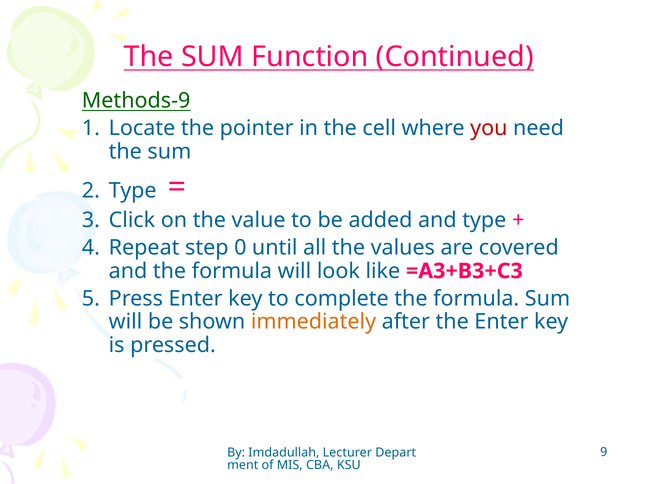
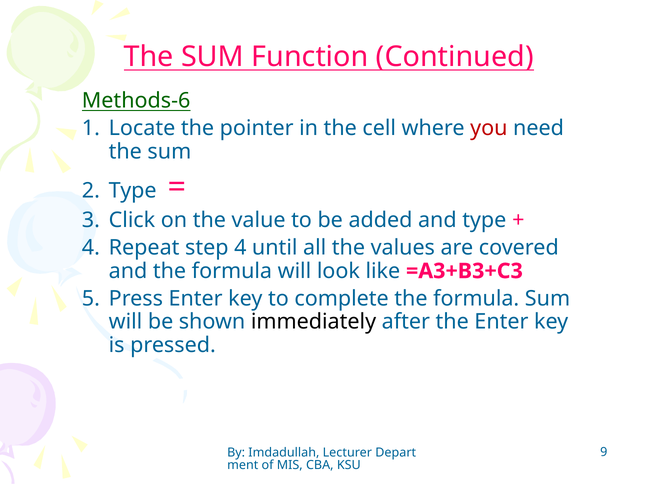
Methods-9: Methods-9 -> Methods-6 (136, 101)
step 0: 0 -> 4 (240, 248)
immediately colour: orange -> black (314, 322)
